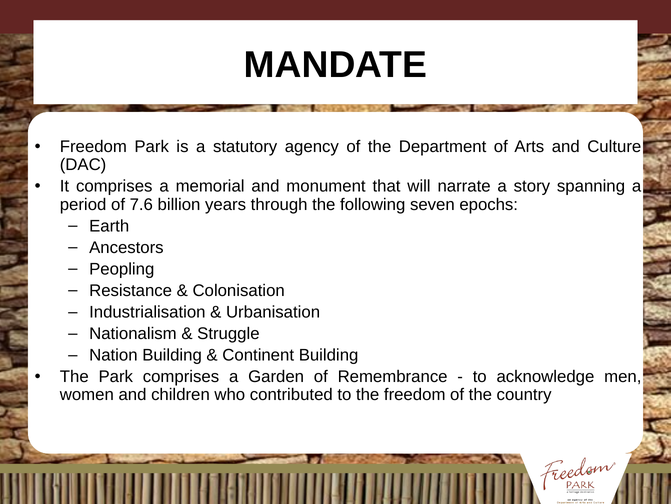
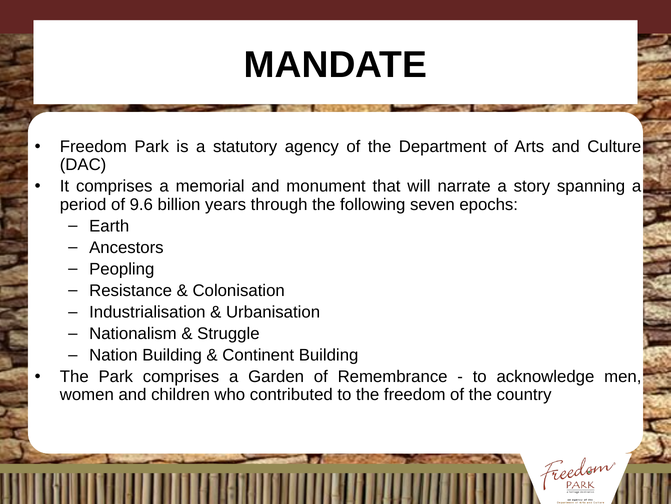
7.6: 7.6 -> 9.6 (141, 204)
